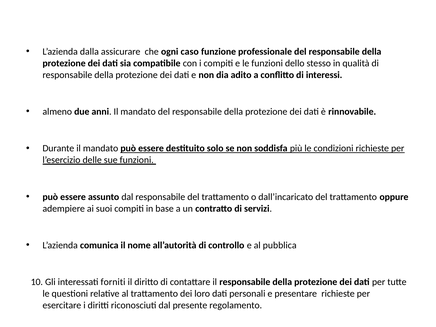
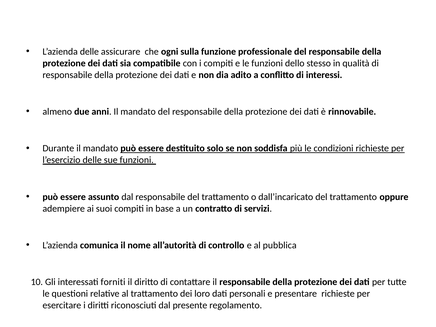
L’azienda dalla: dalla -> delle (89, 52)
caso: caso -> sulla (190, 52)
